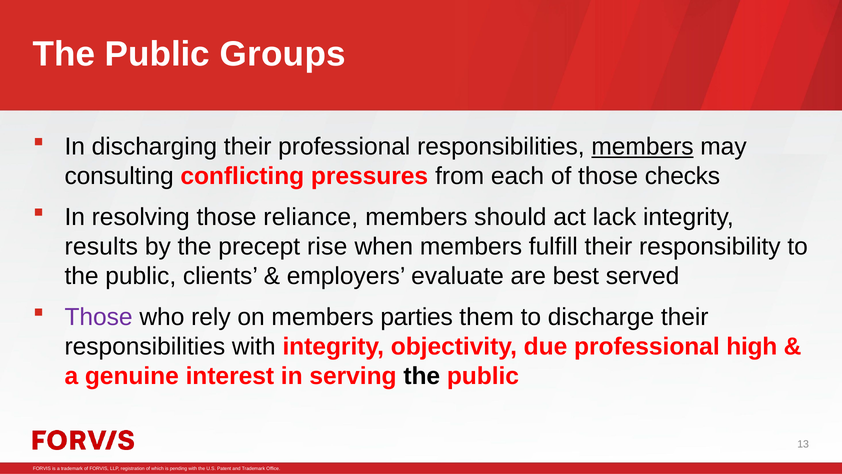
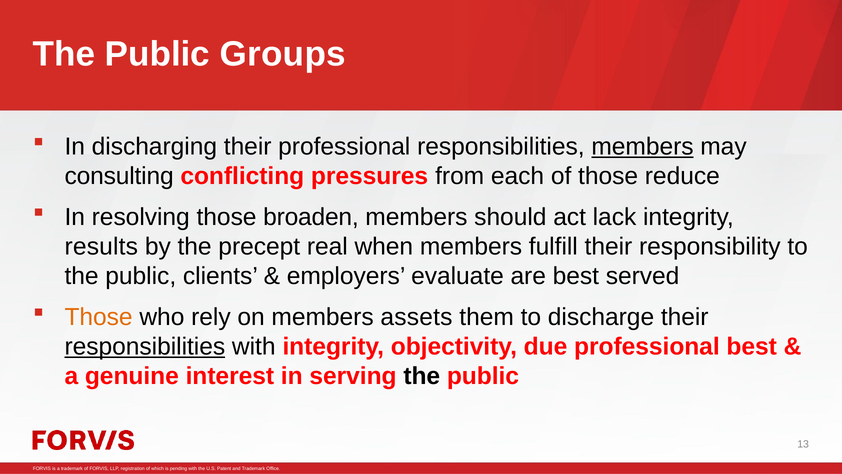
checks: checks -> reduce (682, 176)
reliance: reliance -> broaden (311, 217)
rise: rise -> real (327, 246)
Those colour: purple -> orange (99, 317)
parties: parties -> assets (416, 317)
responsibilities underline: none -> present (145, 346)
professional high: high -> best (752, 346)
